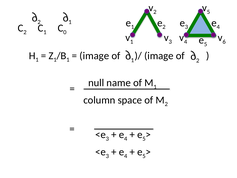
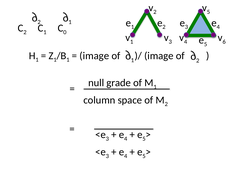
name: name -> grade (119, 83)
